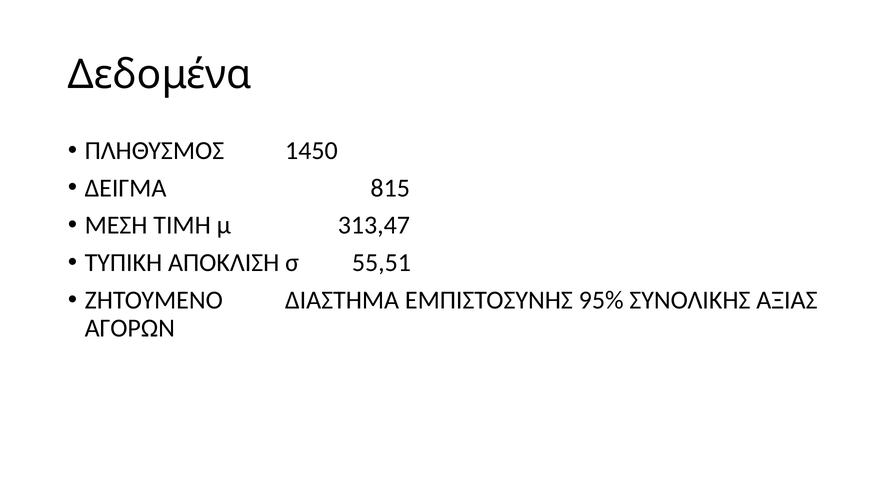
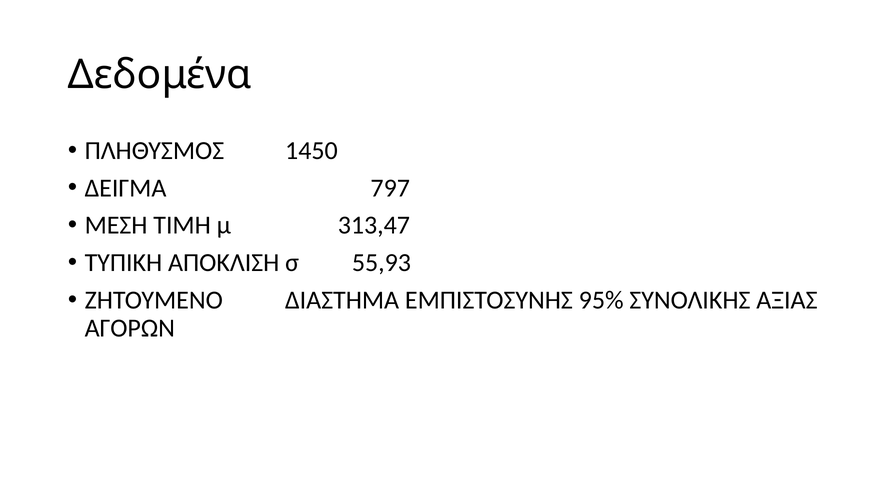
815: 815 -> 797 (390, 188)
55,51: 55,51 -> 55,93 (381, 263)
